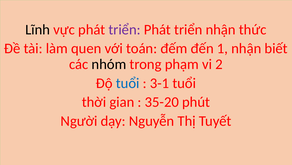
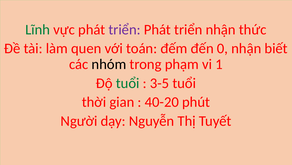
Lĩnh colour: black -> green (38, 29)
1: 1 -> 0 (222, 48)
2: 2 -> 1 (219, 64)
tuổi colour: blue -> green (128, 83)
3-1: 3-1 -> 3-5 (160, 83)
35-20: 35-20 -> 40-20 (162, 102)
